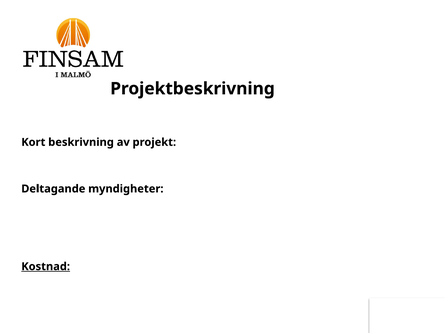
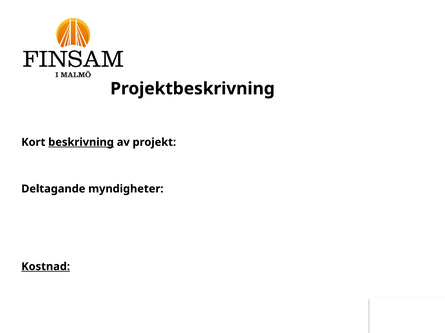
beskrivning underline: none -> present (81, 143)
